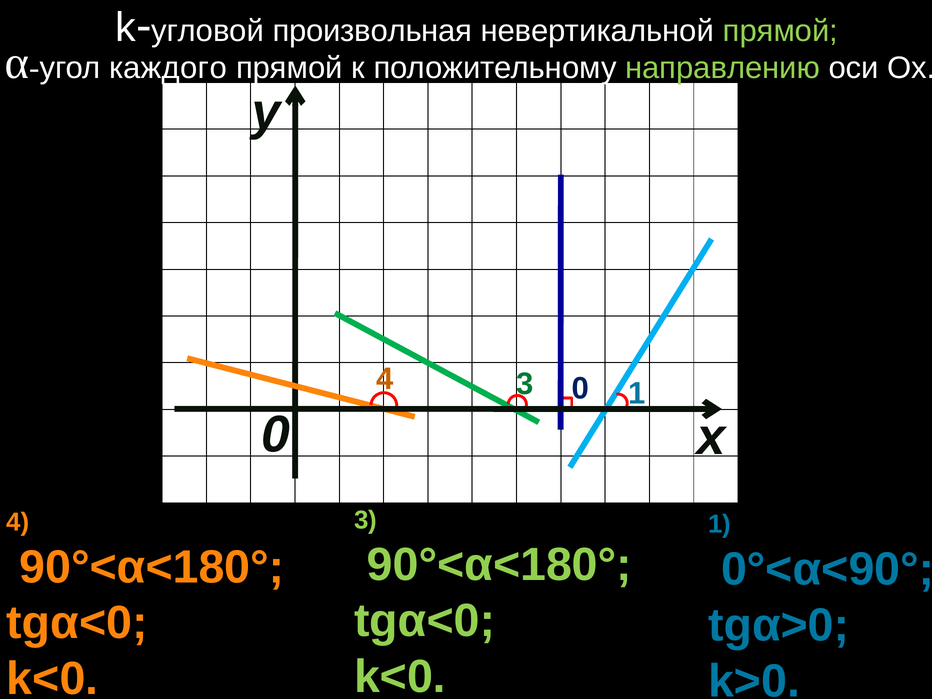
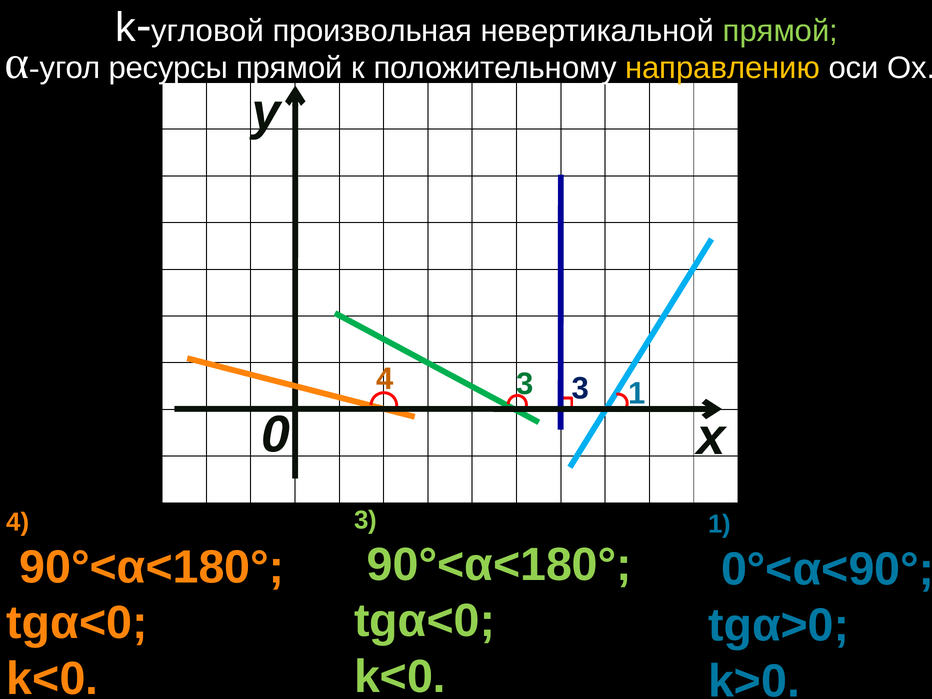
каждого: каждого -> ресурсы (168, 68)
направлению colour: light green -> yellow (723, 68)
3 0: 0 -> 3 (580, 389)
